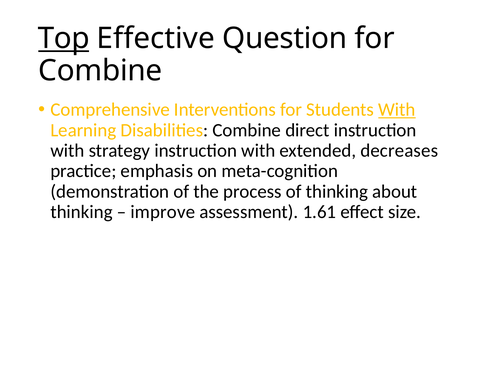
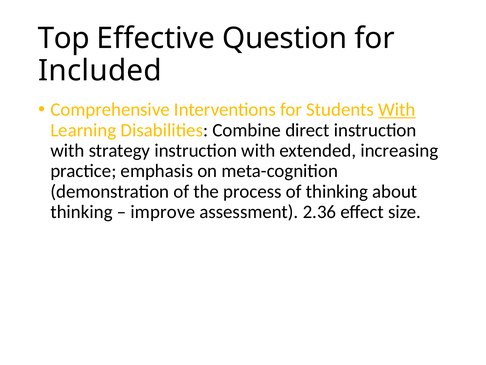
Top underline: present -> none (64, 38)
Combine: Combine -> Included (100, 71)
decreases: decreases -> increasing (399, 150)
1.61: 1.61 -> 2.36 (319, 212)
